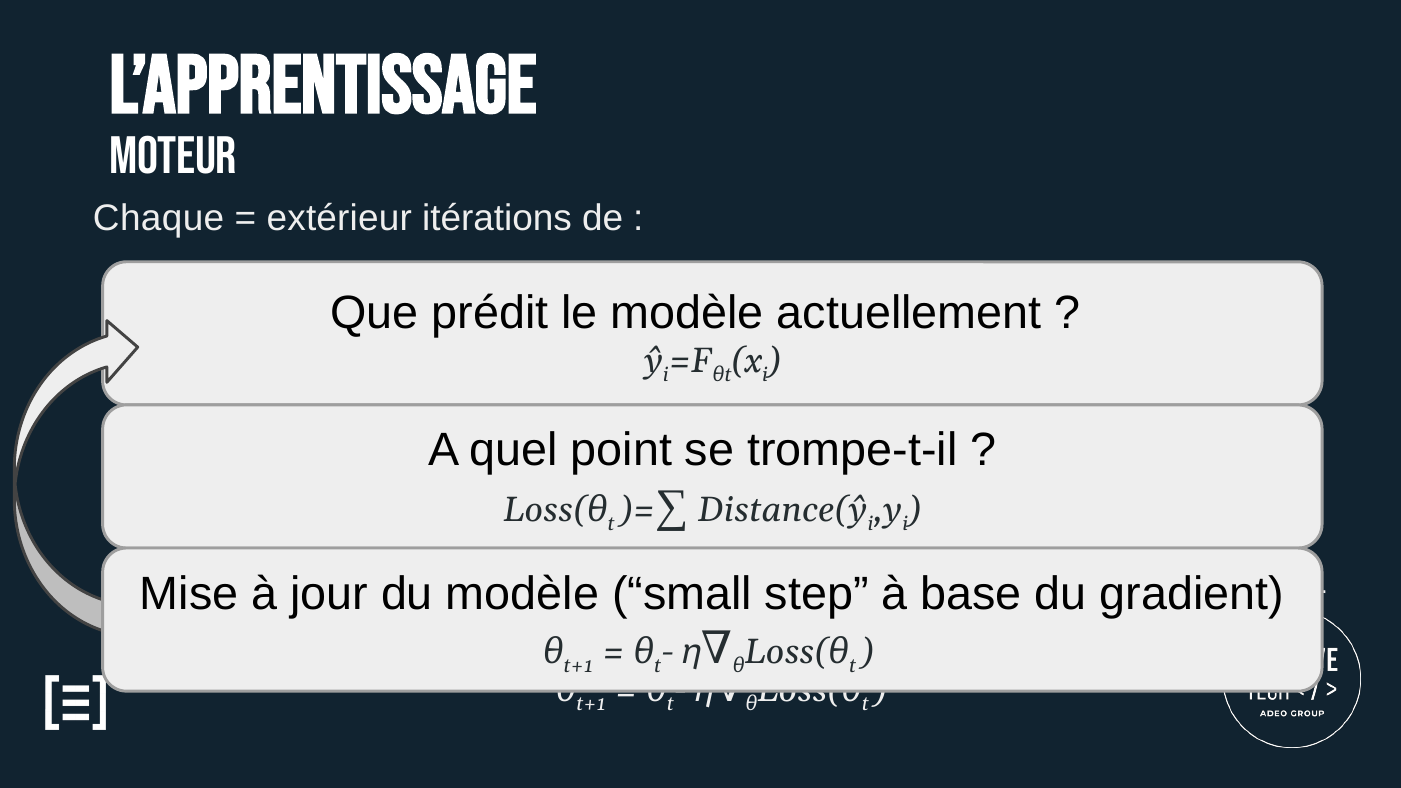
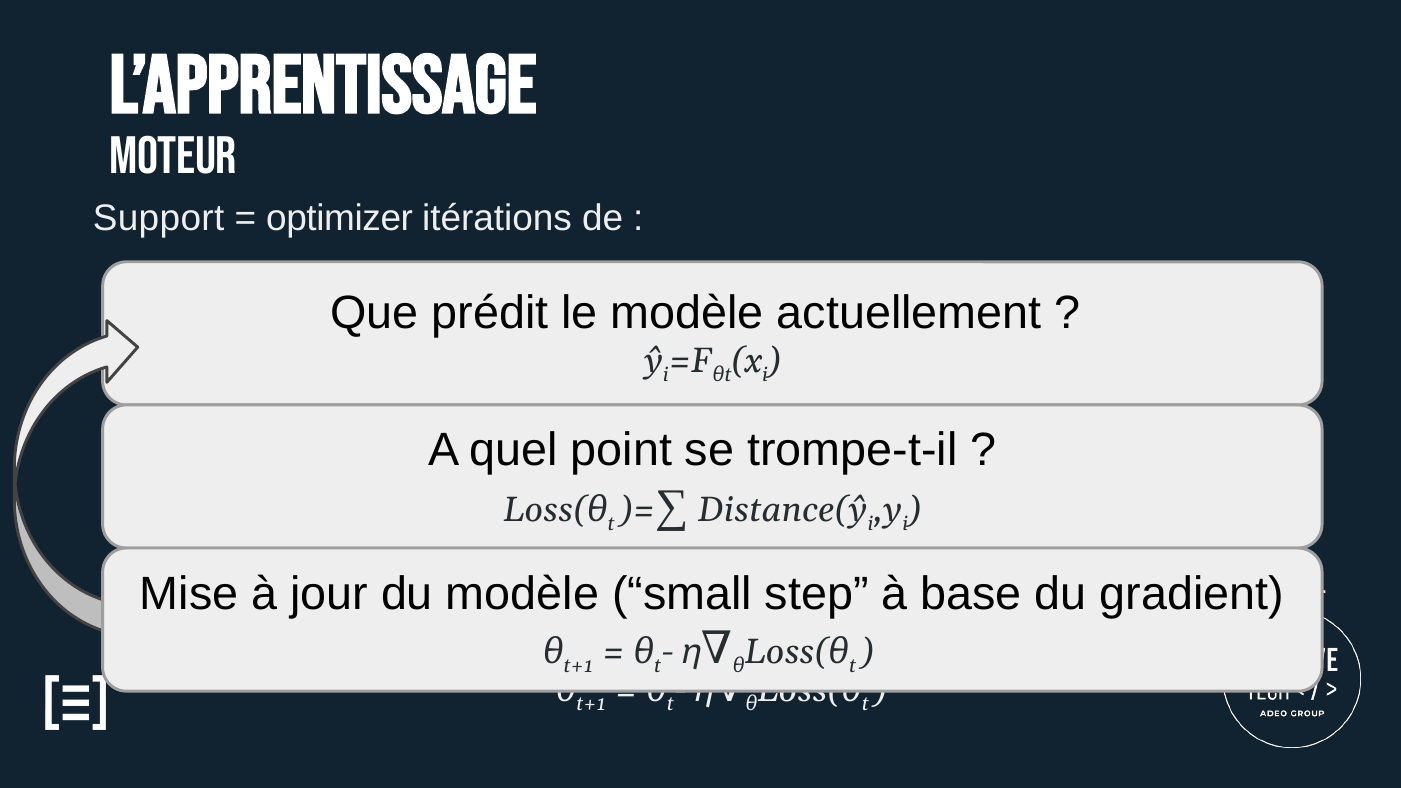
Chaque: Chaque -> Support (159, 218)
extérieur: extérieur -> optimizer (340, 218)
